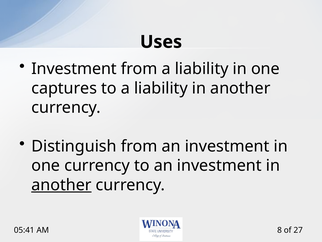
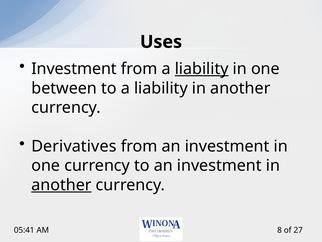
liability underline: none -> present (202, 69)
captures: captures -> between (64, 88)
Distinguish: Distinguish -> Derivatives (74, 146)
